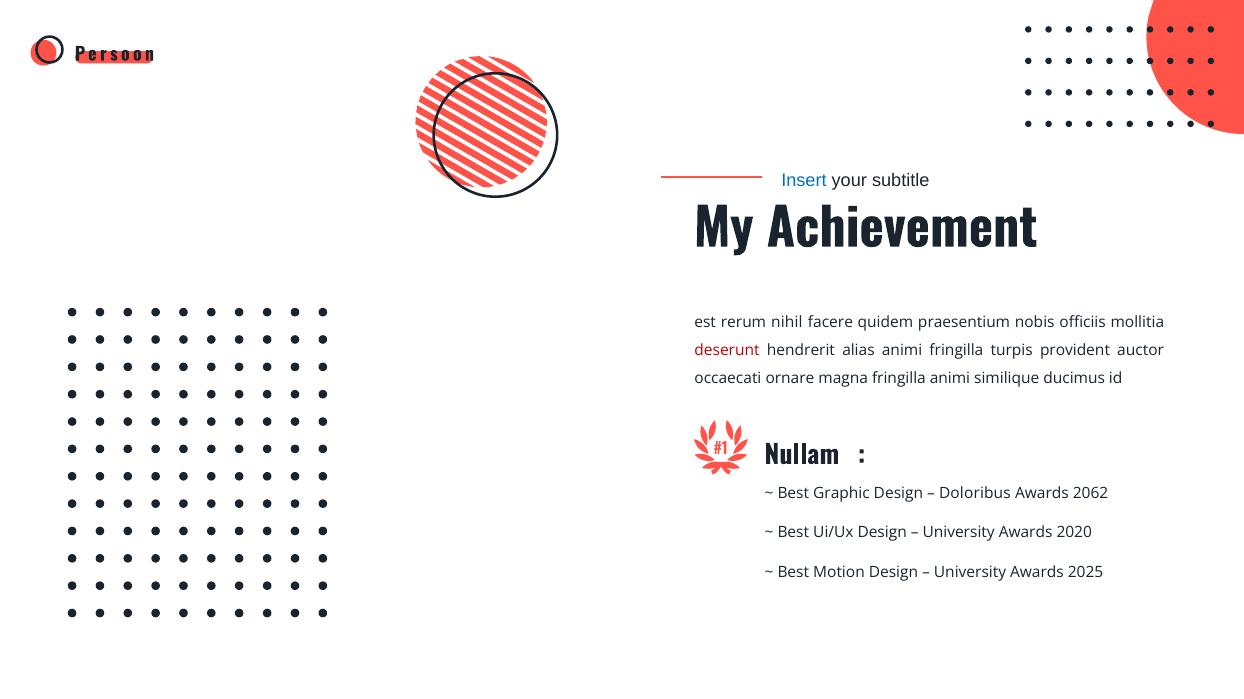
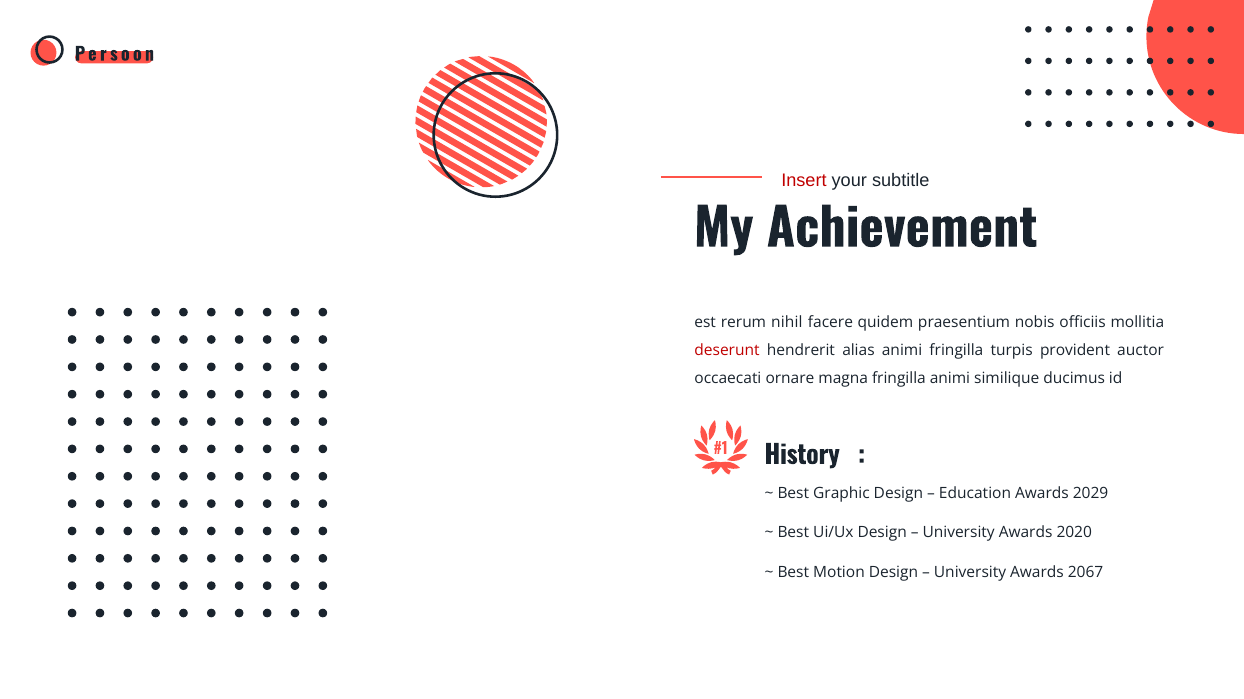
Insert colour: blue -> red (804, 181)
Nullam: Nullam -> History (802, 456)
Doloribus: Doloribus -> Education (975, 494)
2062: 2062 -> 2029 (1091, 494)
2025: 2025 -> 2067 (1086, 573)
